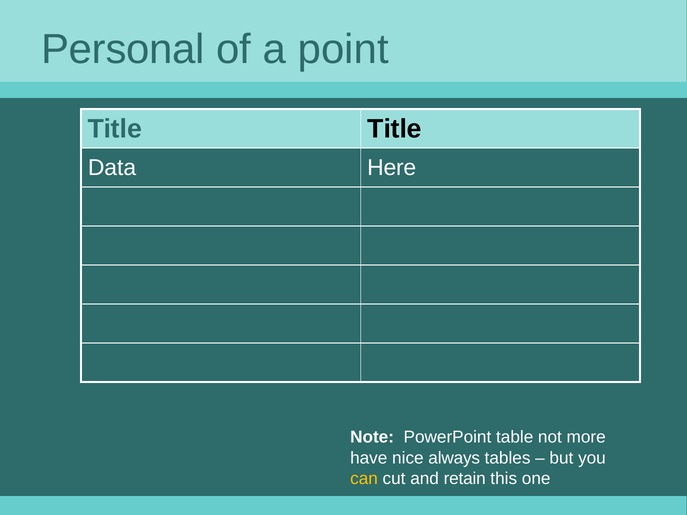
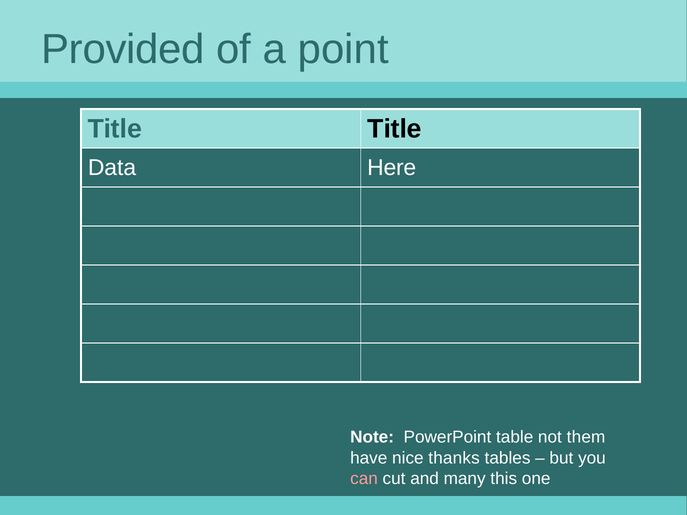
Personal: Personal -> Provided (123, 50)
more: more -> them (586, 437)
always: always -> thanks (454, 458)
can colour: yellow -> pink (364, 479)
retain: retain -> many (465, 479)
